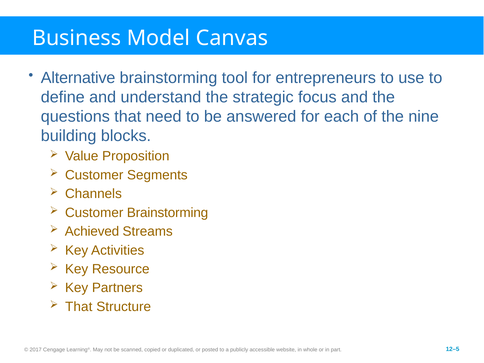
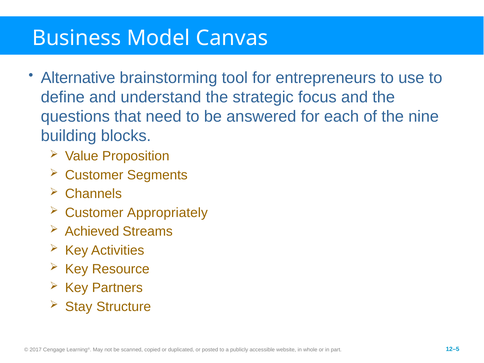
Customer Brainstorming: Brainstorming -> Appropriately (167, 213)
That: That -> Stay (79, 307)
